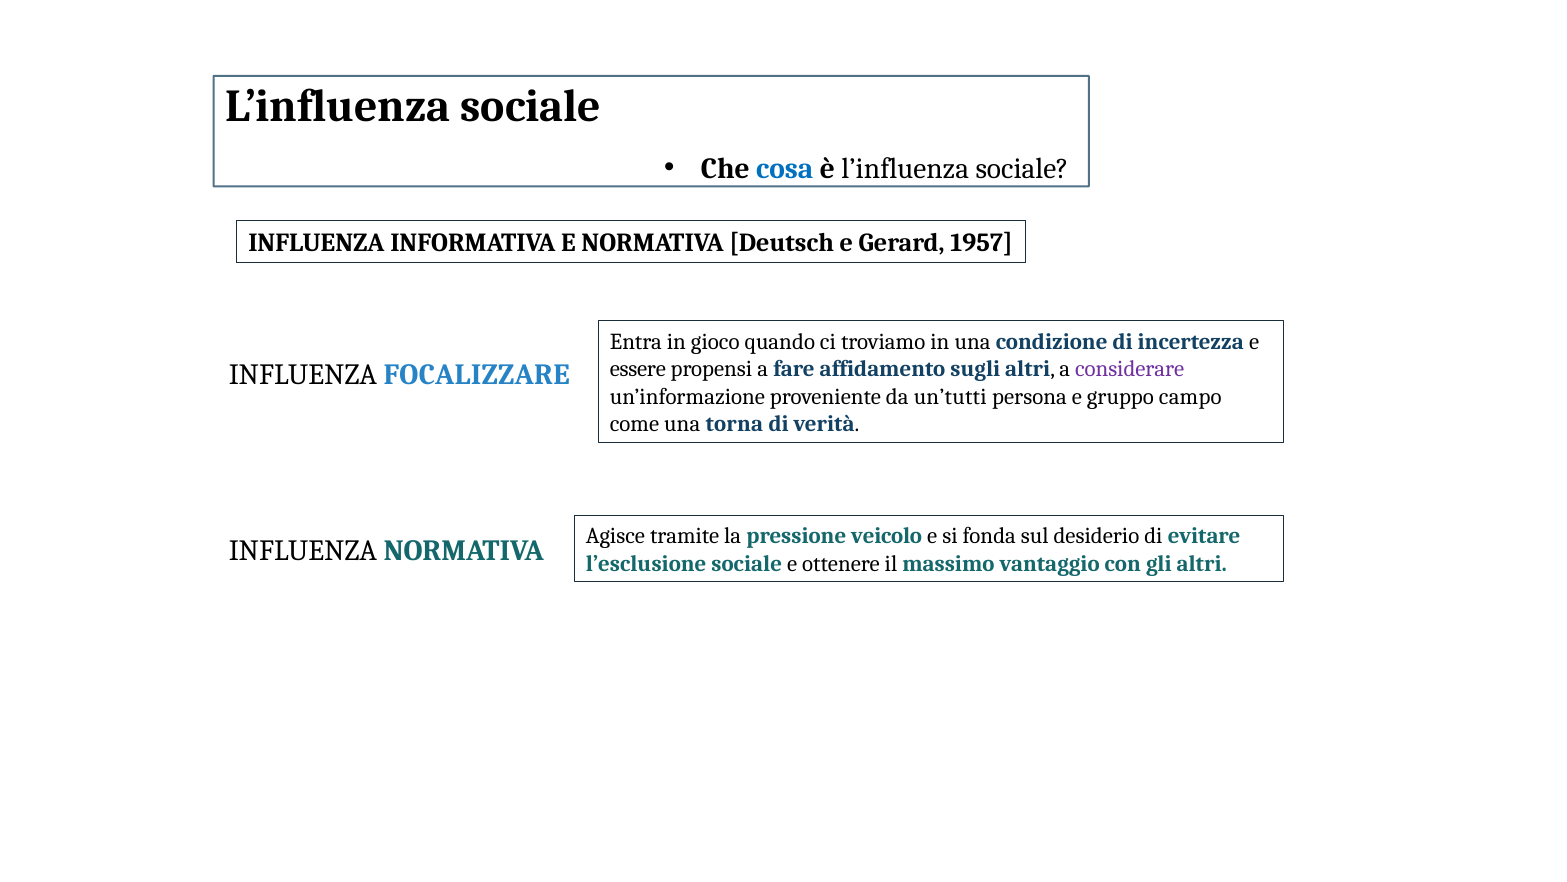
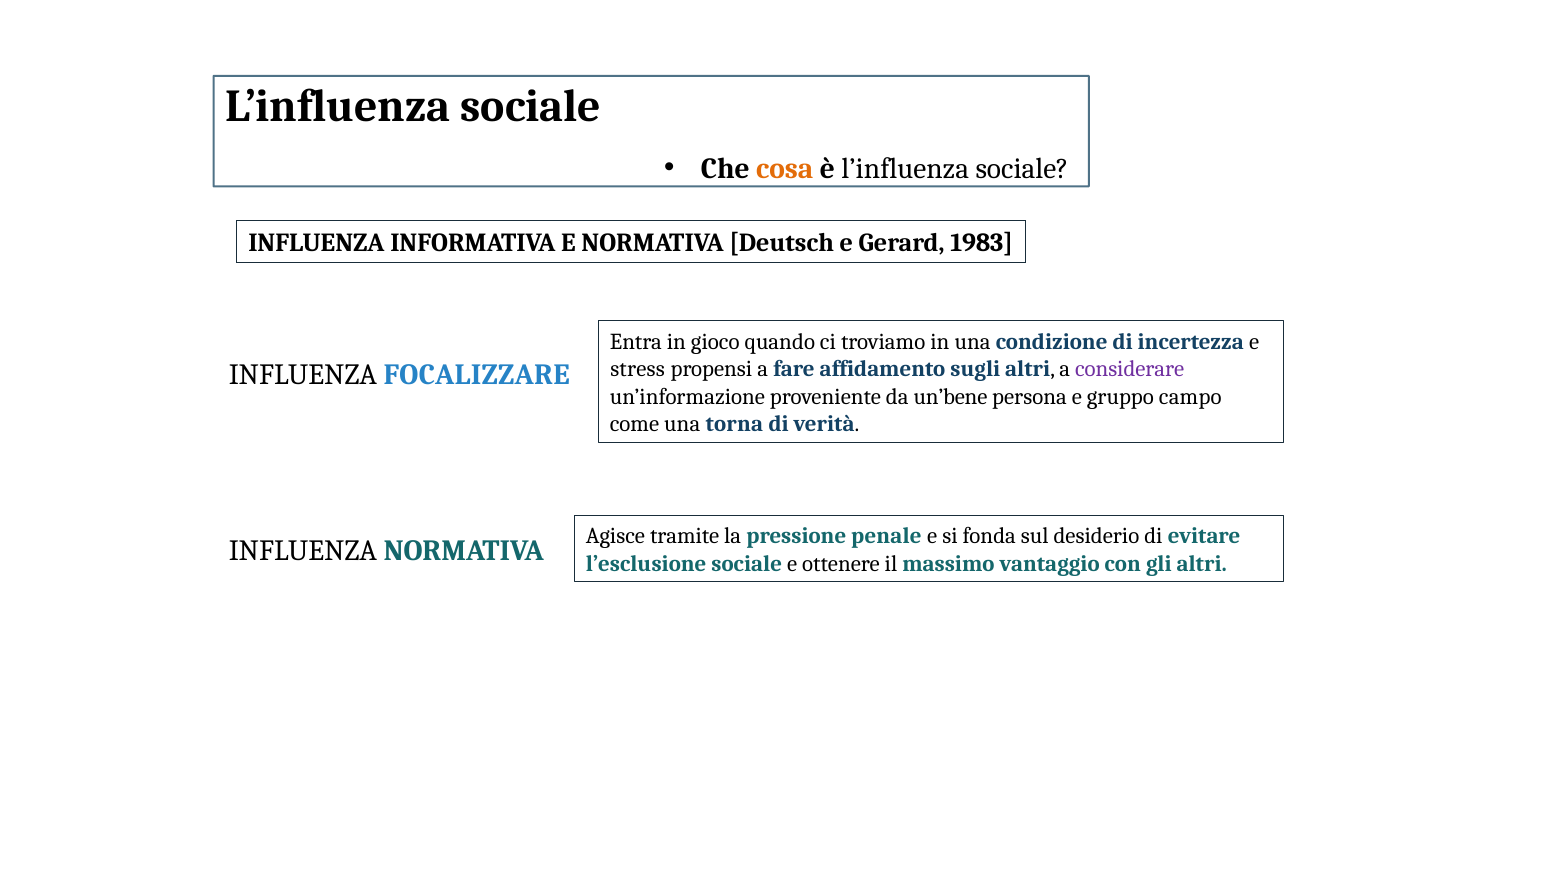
cosa colour: blue -> orange (785, 168)
1957: 1957 -> 1983 (982, 243)
essere: essere -> stress (638, 369)
un’tutti: un’tutti -> un’bene (950, 396)
veicolo: veicolo -> penale (886, 536)
